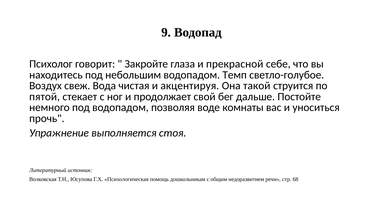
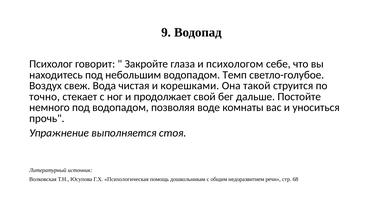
прекрасной: прекрасной -> психологом (235, 64)
акцентируя: акцентируя -> корешками (190, 86)
пятой: пятой -> точно (45, 96)
